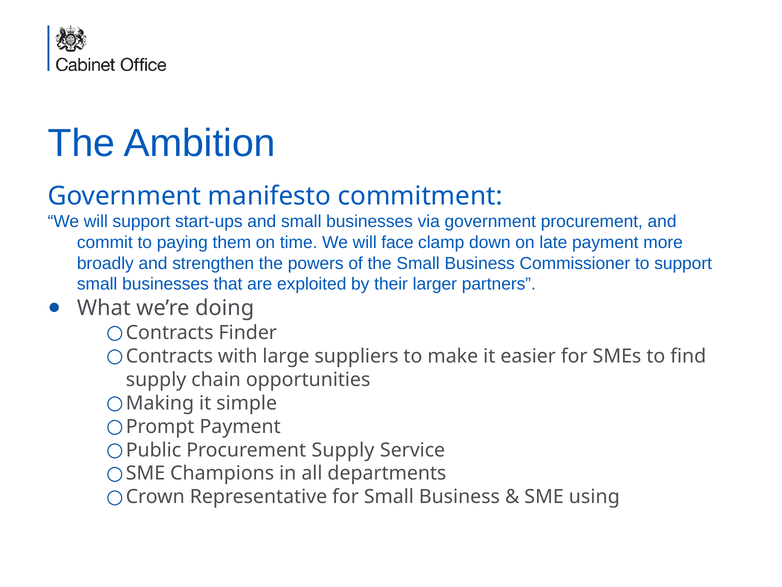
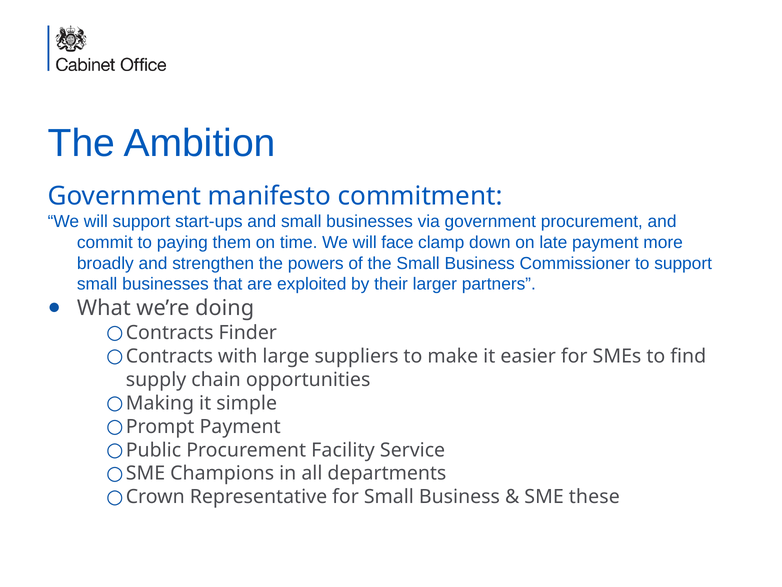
Procurement Supply: Supply -> Facility (343, 450)
using: using -> these (594, 497)
